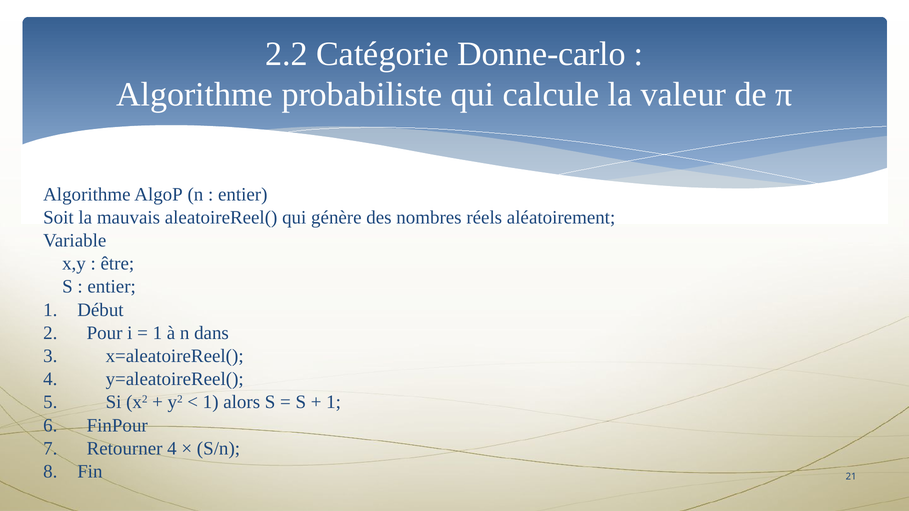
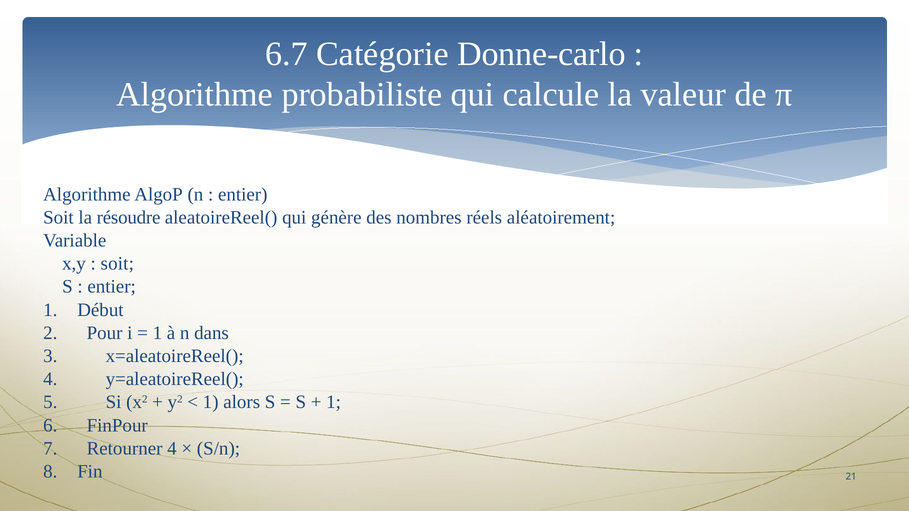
2.2: 2.2 -> 6.7 (286, 54)
mauvais: mauvais -> résoudre (129, 218)
être: être -> soit (117, 264)
